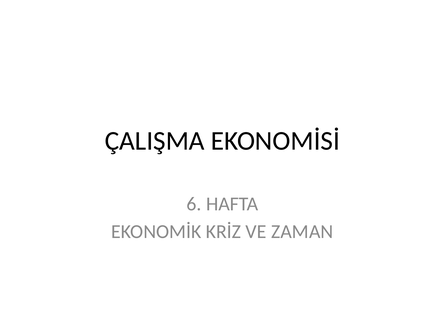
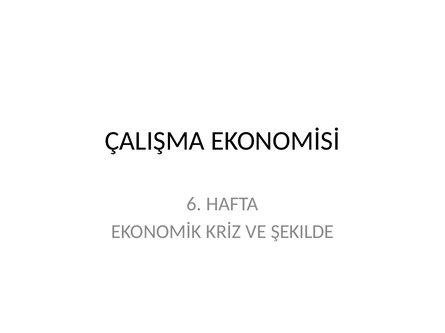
ZAMAN: ZAMAN -> ŞEKILDE (302, 232)
